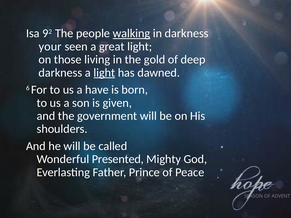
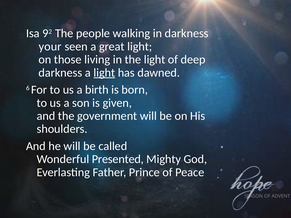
walking underline: present -> none (131, 33)
the gold: gold -> light (155, 60)
have: have -> birth (97, 90)
